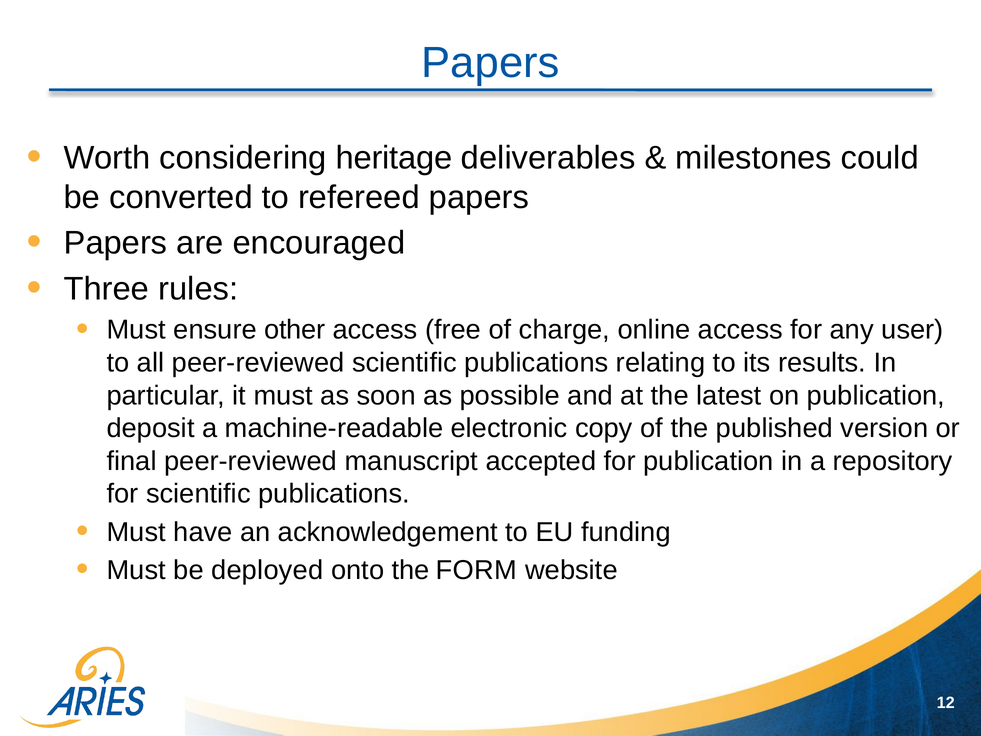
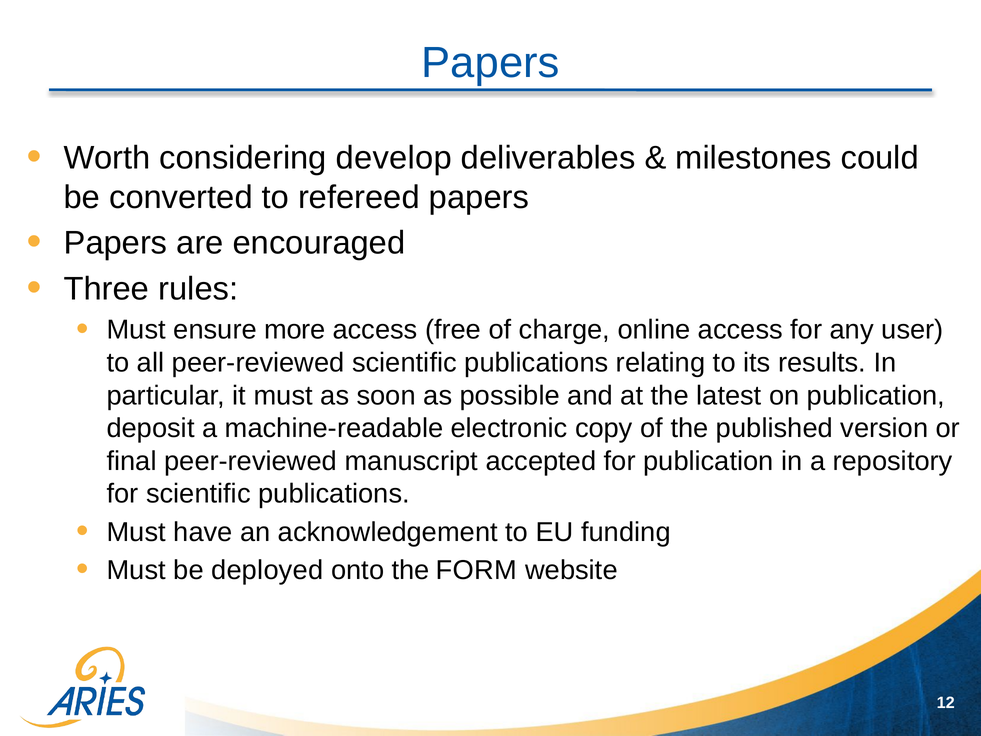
heritage: heritage -> develop (394, 158)
other: other -> more (295, 330)
